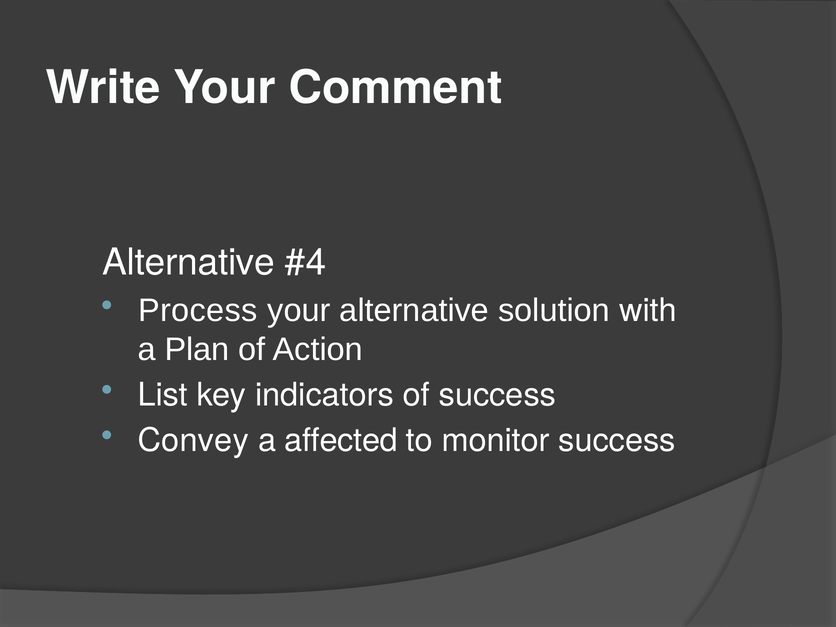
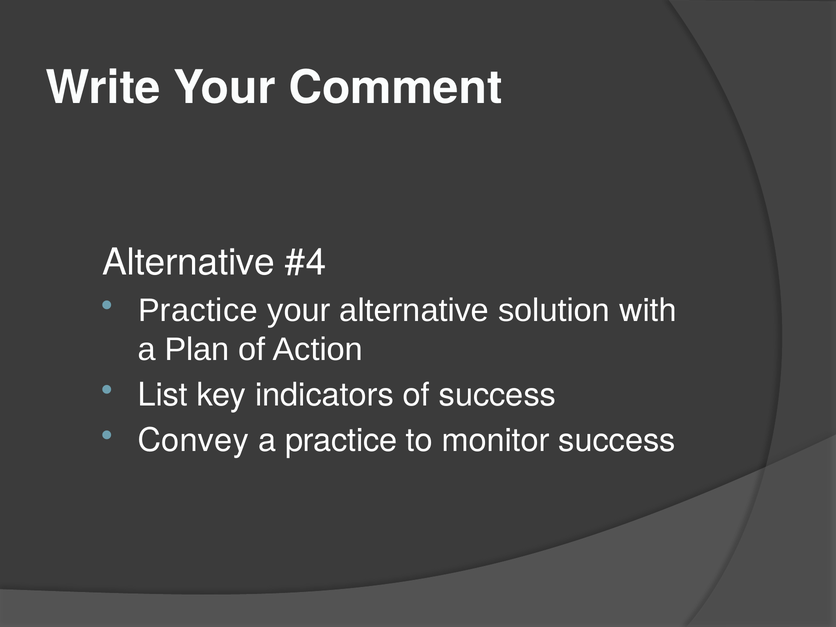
Process: Process -> Practice (198, 310)
a affected: affected -> practice (341, 440)
